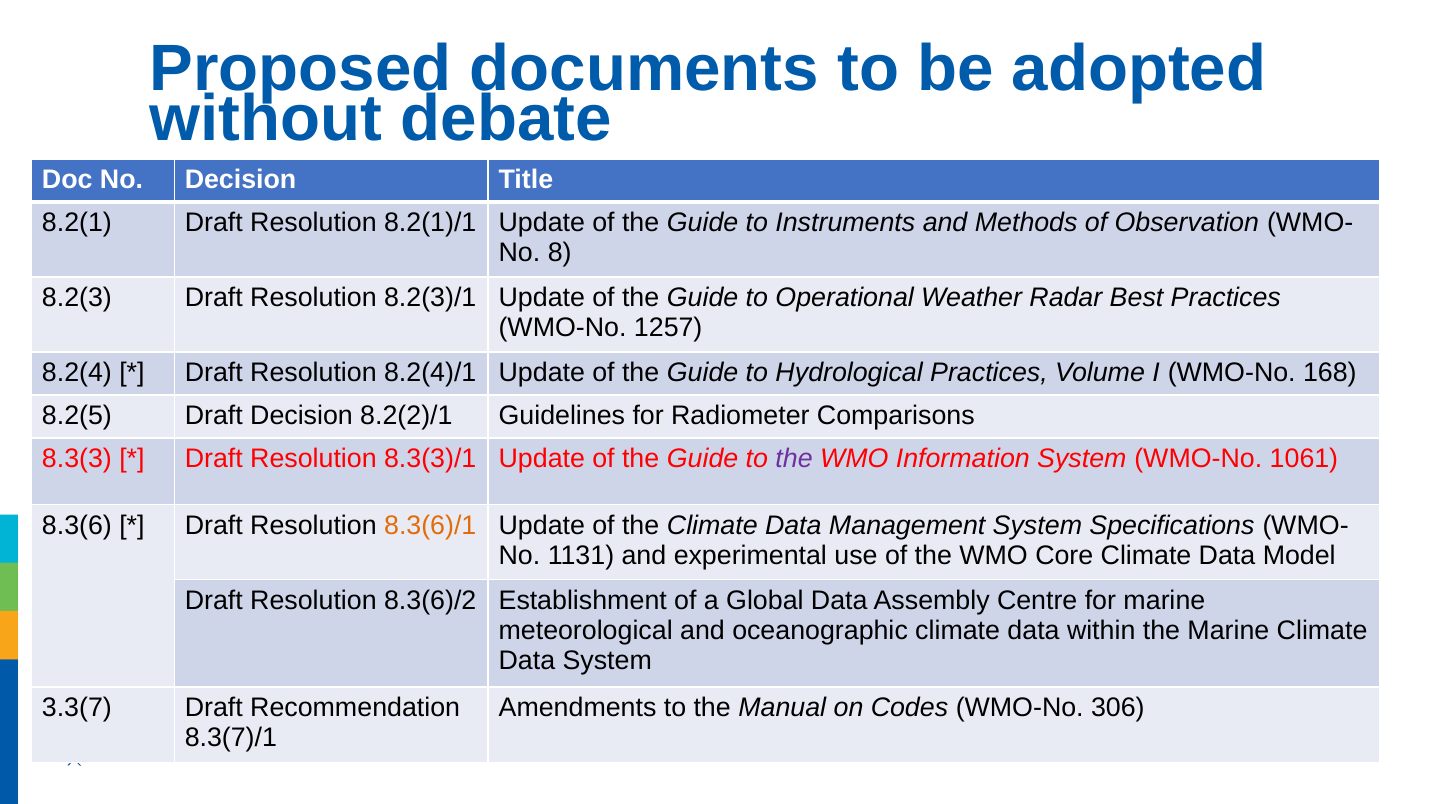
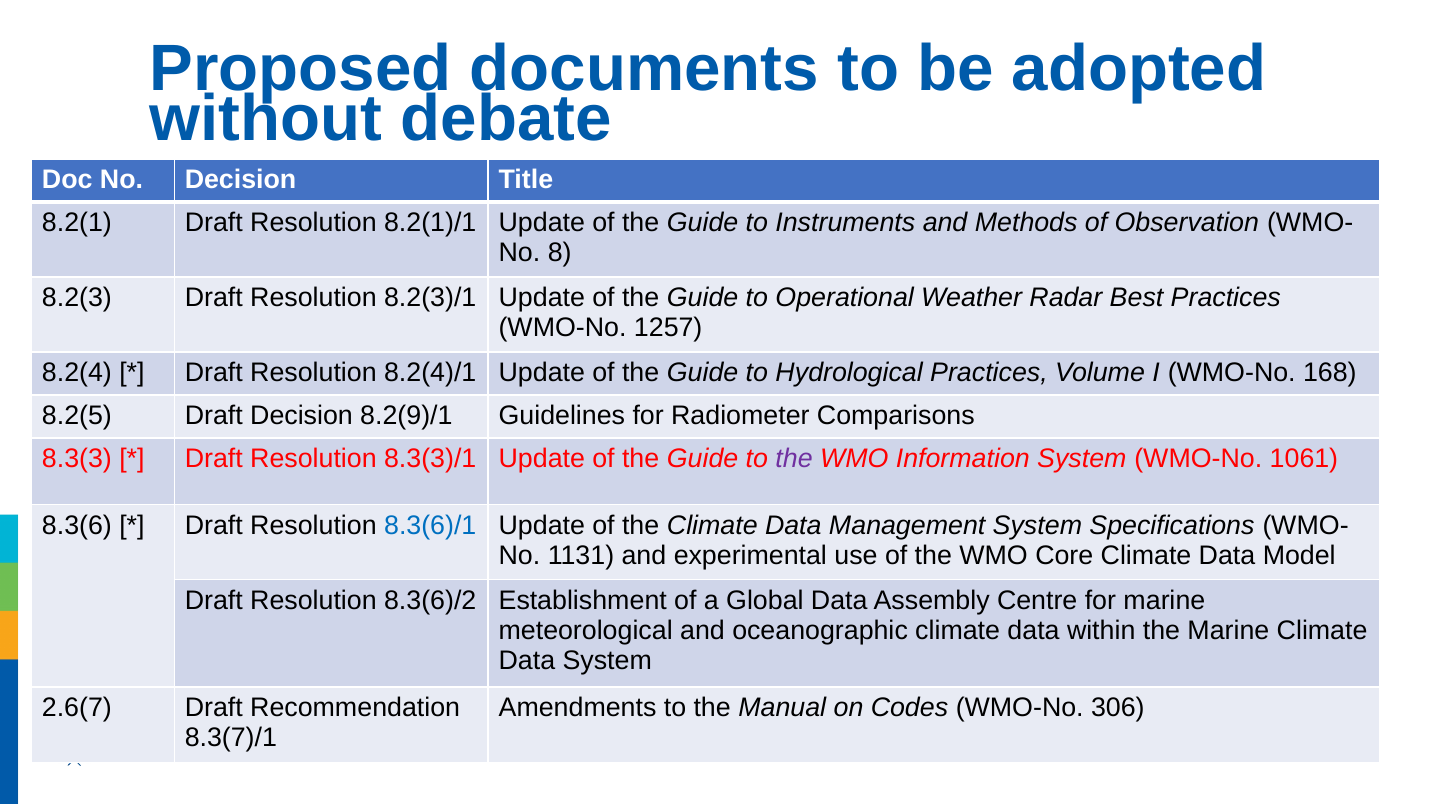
8.2(2)/1: 8.2(2)/1 -> 8.2(9)/1 (406, 416)
8.3(6)/1 colour: orange -> blue (430, 525)
3.3(7: 3.3(7 -> 2.6(7 (77, 708)
